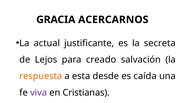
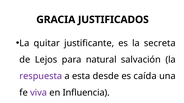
ACERCARNOS: ACERCARNOS -> JUSTIFICADOS (113, 20)
actual: actual -> quitar (47, 43)
creado: creado -> natural (101, 60)
respuesta colour: orange -> purple (41, 76)
Cristianas: Cristianas -> Influencia (86, 93)
